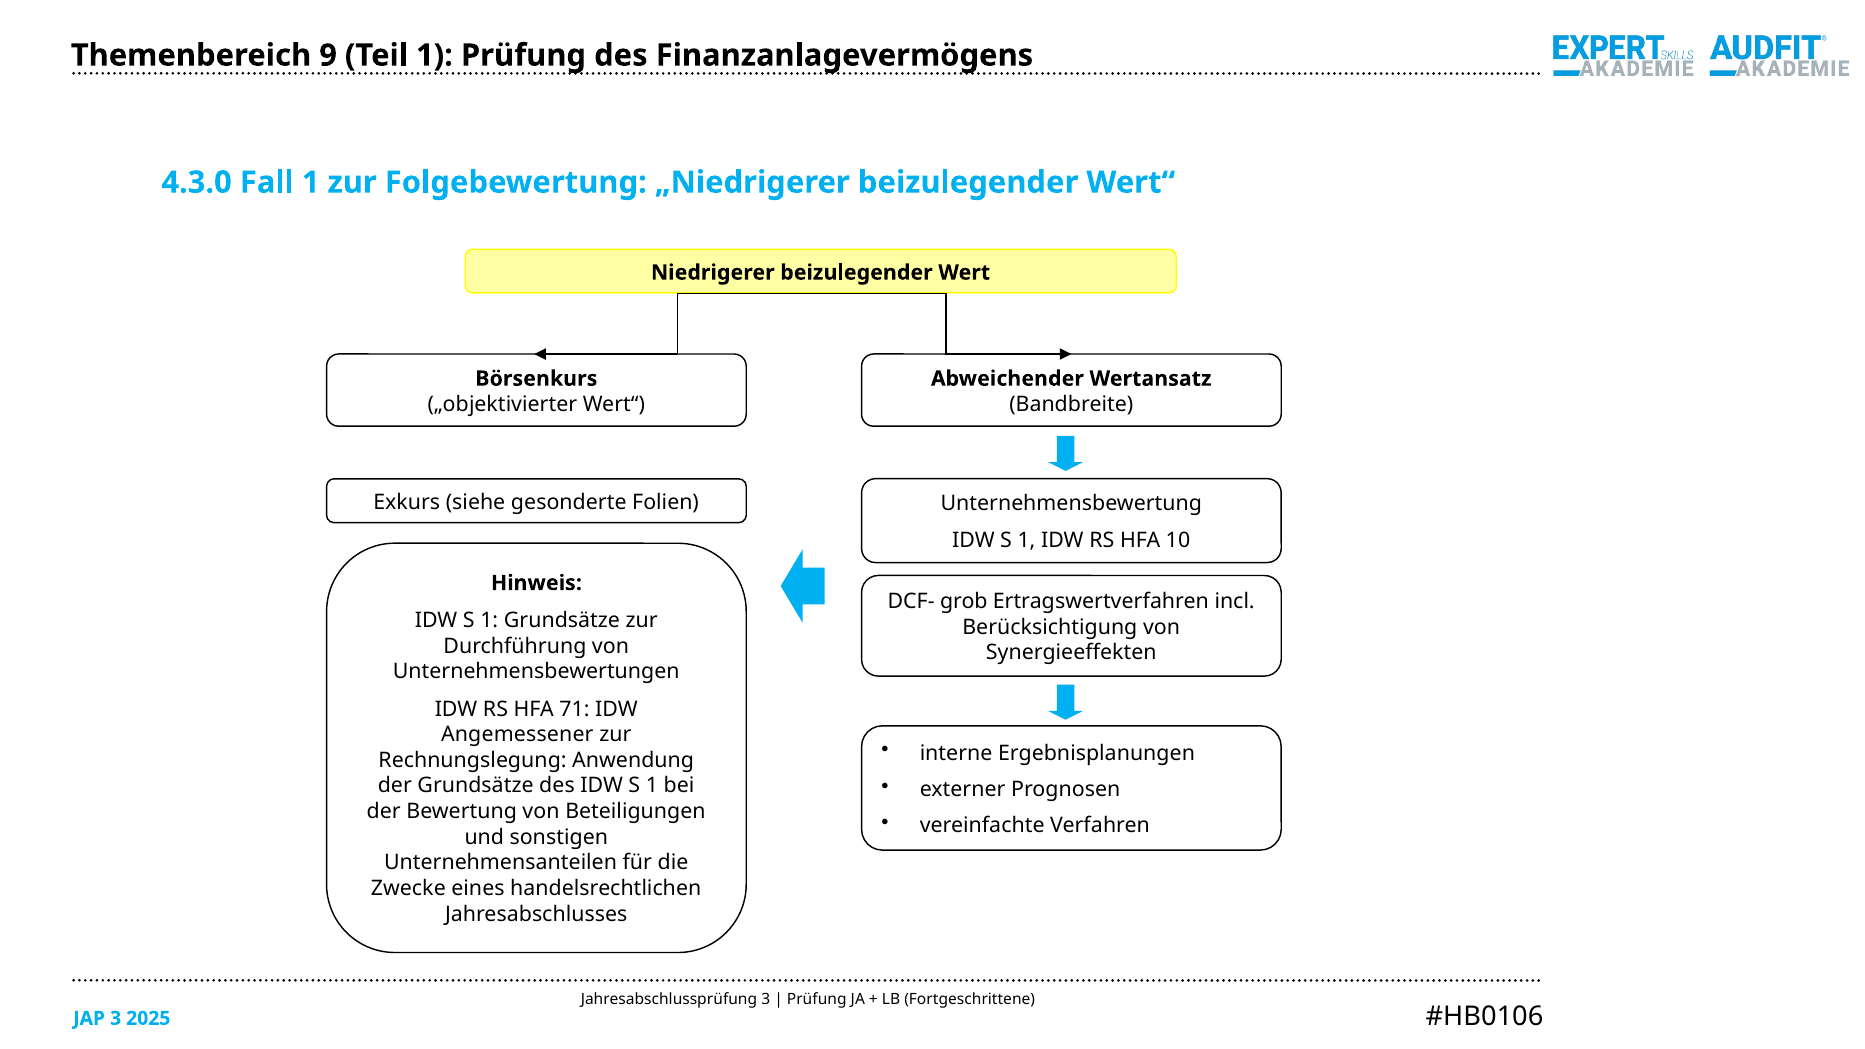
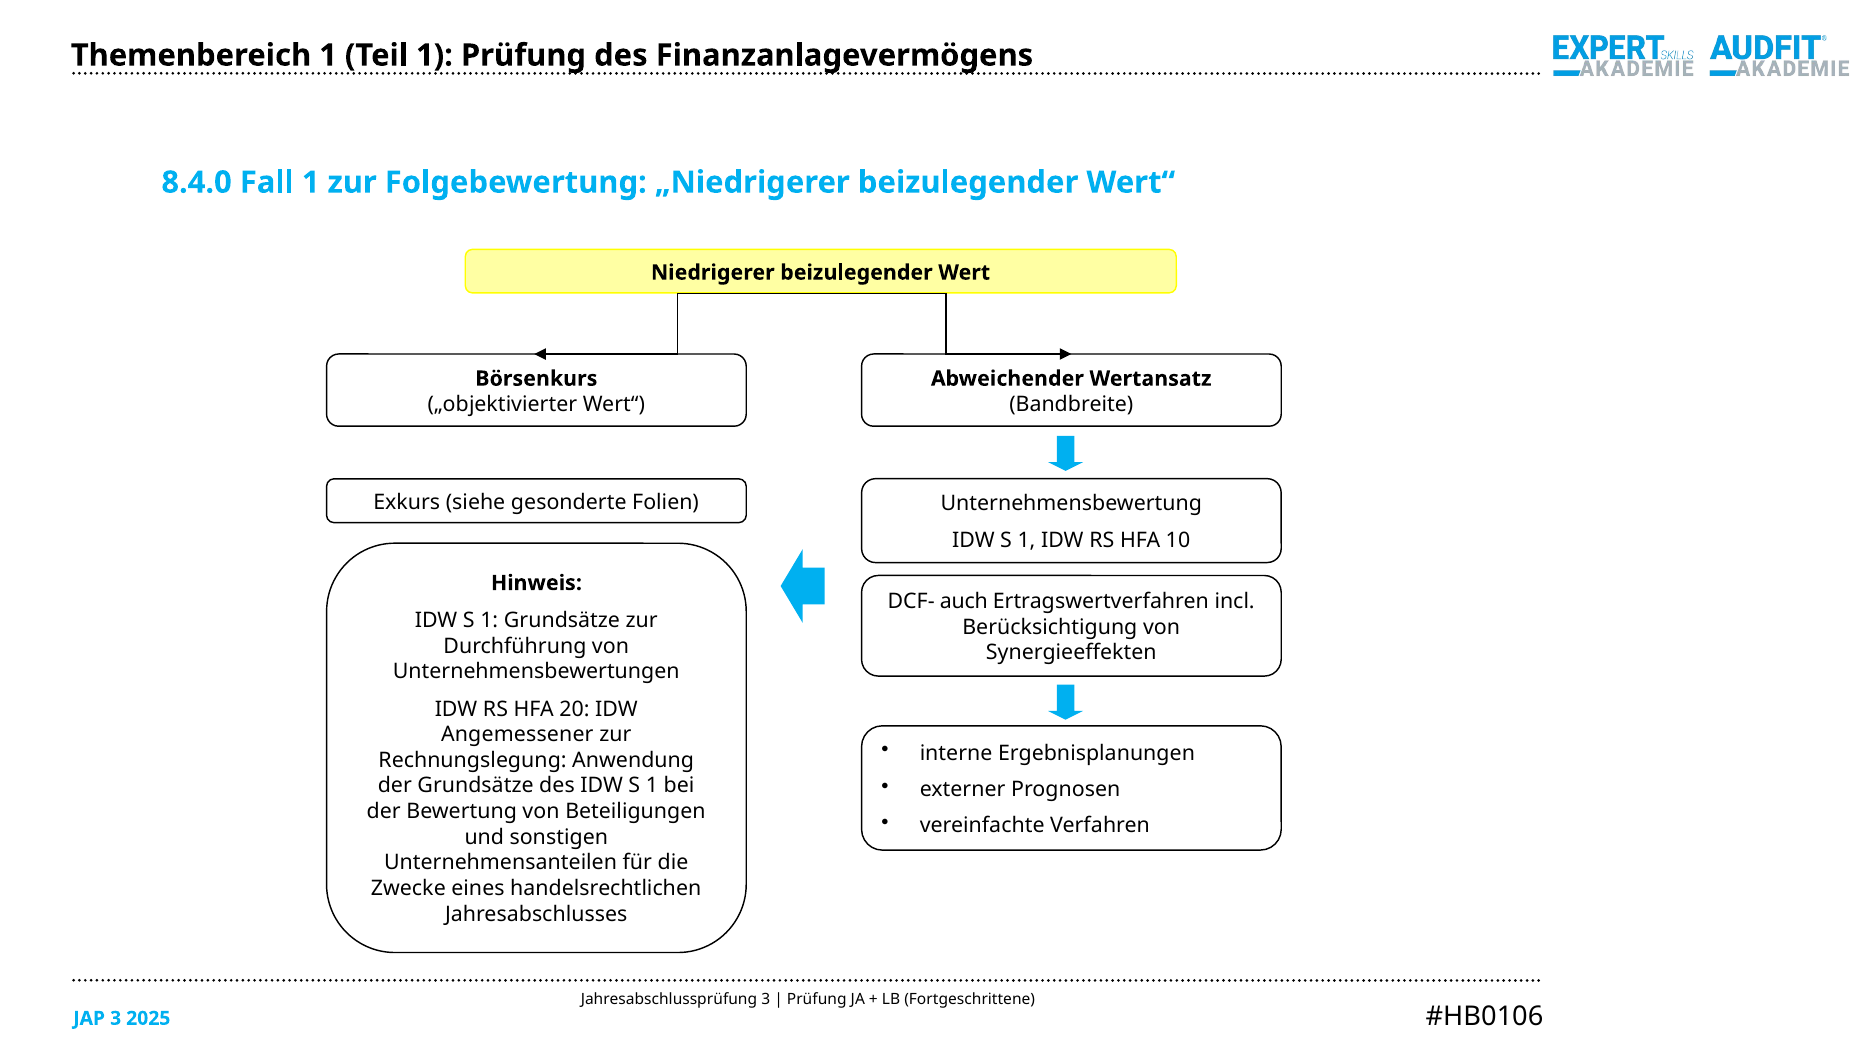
Themenbereich 9: 9 -> 1 (328, 55)
4.3.0: 4.3.0 -> 8.4.0 (197, 182)
grob: grob -> auch (964, 602)
71: 71 -> 20 (574, 709)
